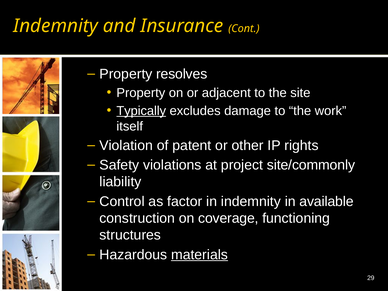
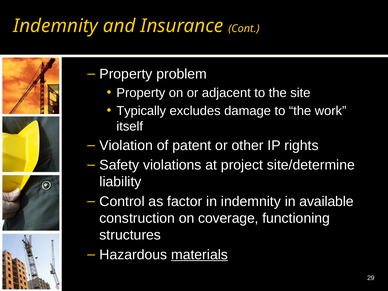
resolves: resolves -> problem (182, 74)
Typically underline: present -> none (141, 111)
site/commonly: site/commonly -> site/determine (311, 165)
